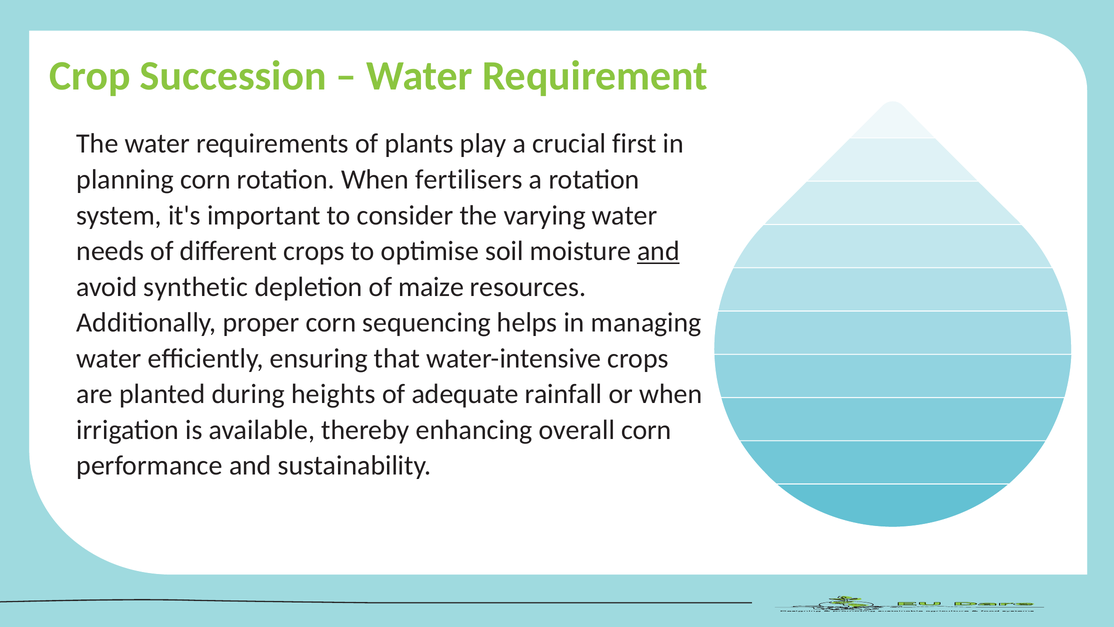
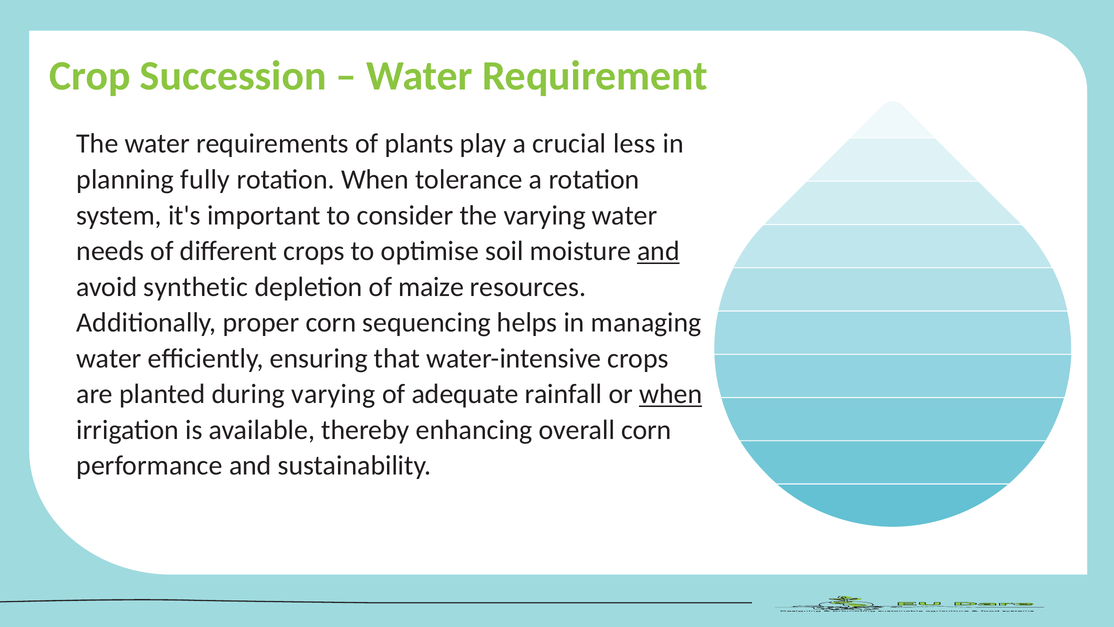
first: first -> less (634, 144)
planning corn: corn -> fully (205, 179)
fertilisers: fertilisers -> tolerance (469, 179)
during heights: heights -> varying (333, 394)
when underline: none -> present (671, 394)
